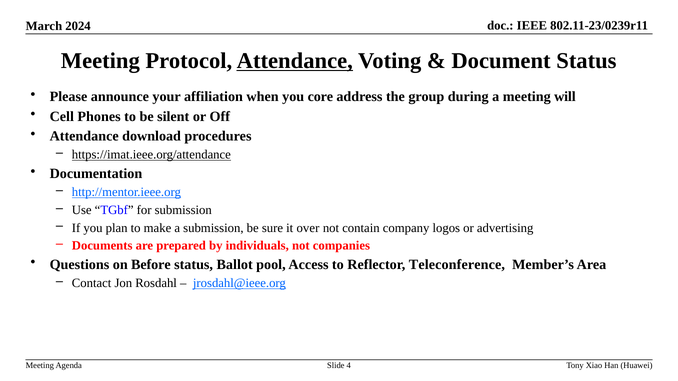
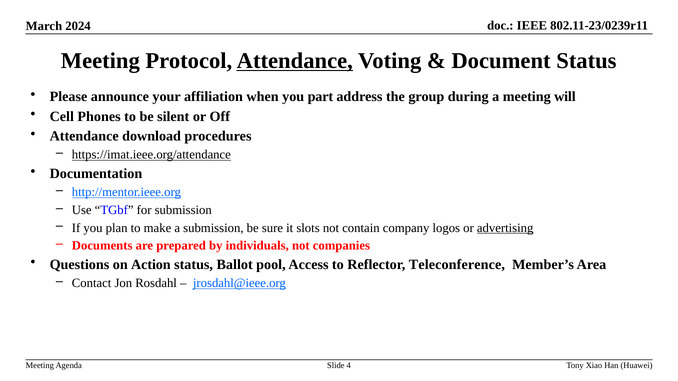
core: core -> part (320, 97)
over: over -> slots (308, 228)
advertising underline: none -> present (505, 228)
Before: Before -> Action (151, 265)
